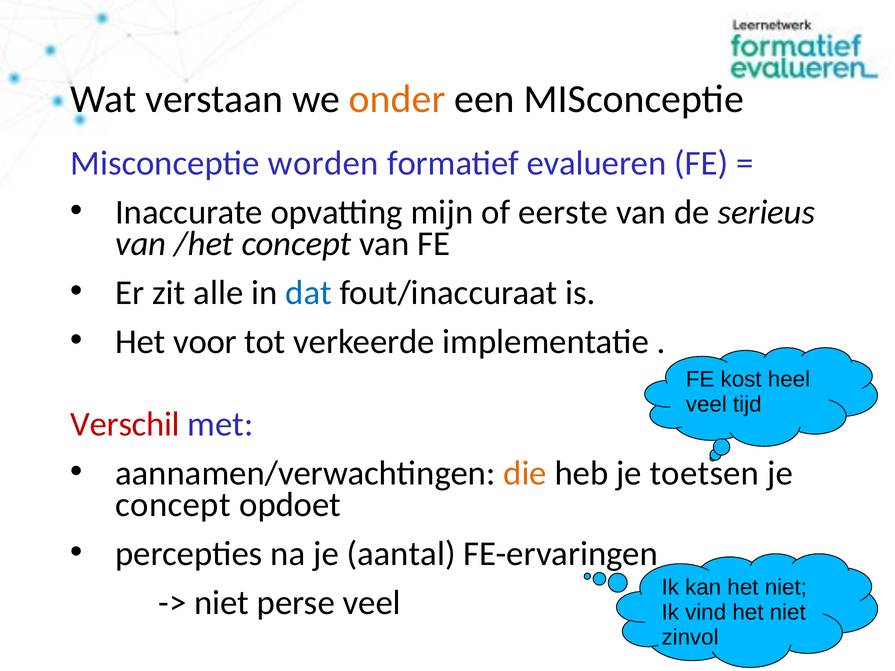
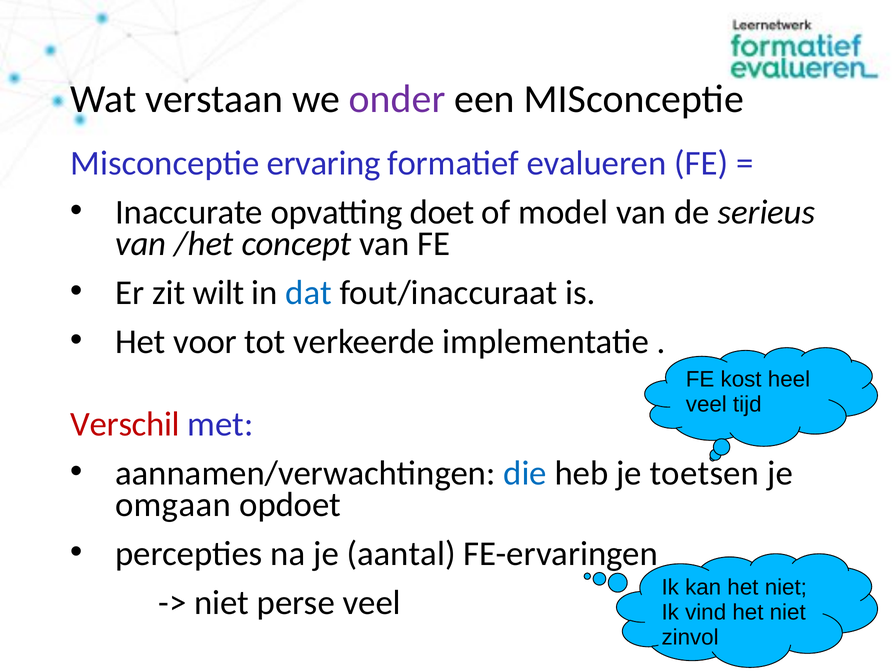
onder colour: orange -> purple (397, 99)
worden: worden -> ervaring (324, 163)
mijn: mijn -> doet (442, 212)
eerste: eerste -> model (563, 212)
alle: alle -> wilt (219, 293)
die colour: orange -> blue (525, 474)
concept: concept -> omgaan (173, 505)
